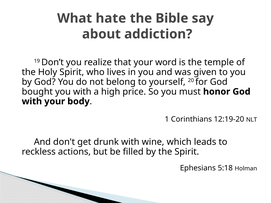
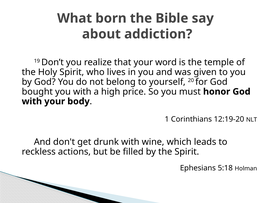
hate: hate -> born (111, 18)
